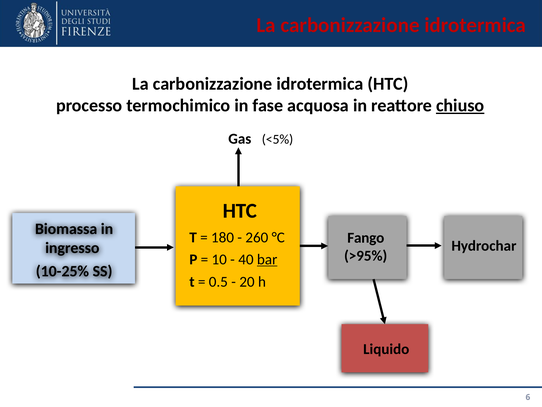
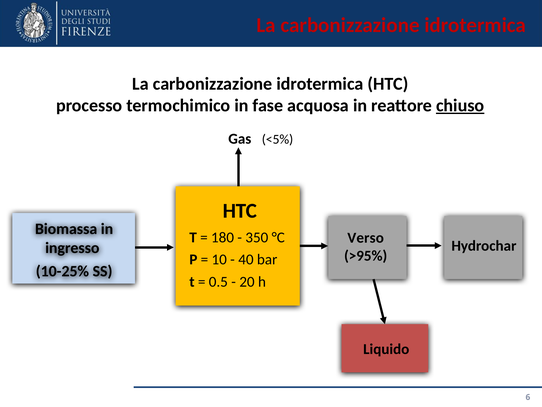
260: 260 -> 350 (257, 237)
Fango: Fango -> Verso (366, 238)
bar underline: present -> none (267, 259)
